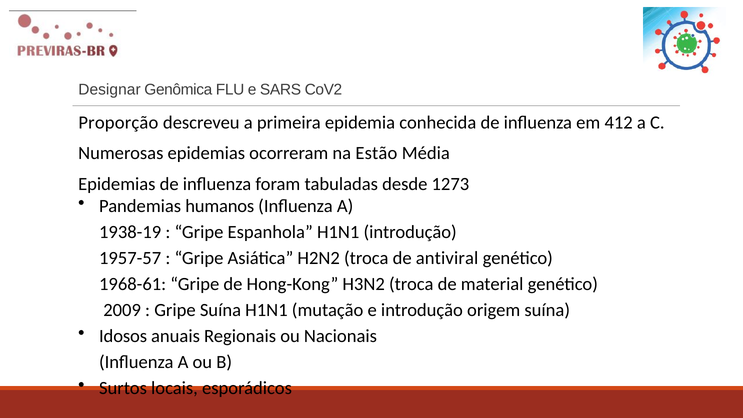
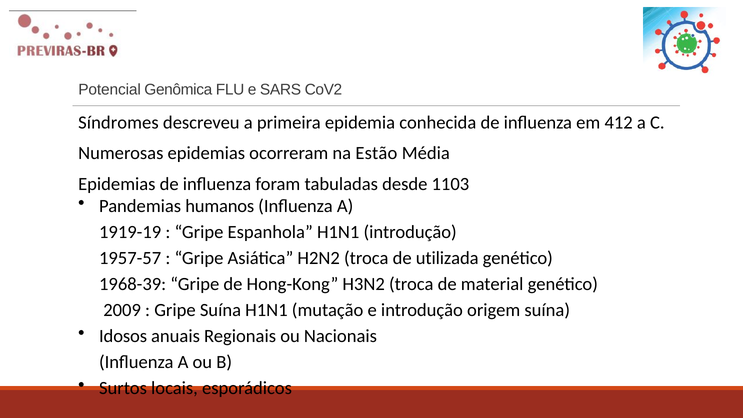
Designar: Designar -> Potencial (110, 90)
Proporção: Proporção -> Síndromes (118, 122)
1273: 1273 -> 1103 (450, 184)
1938-19: 1938-19 -> 1919-19 (130, 232)
antiviral: antiviral -> utilizada (447, 258)
1968-61: 1968-61 -> 1968-39 (133, 284)
